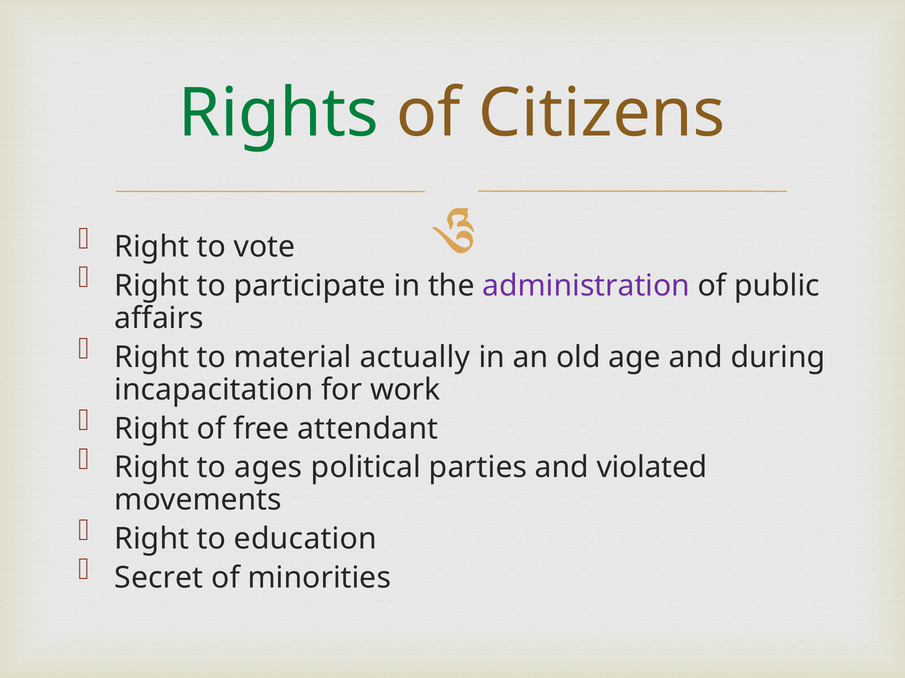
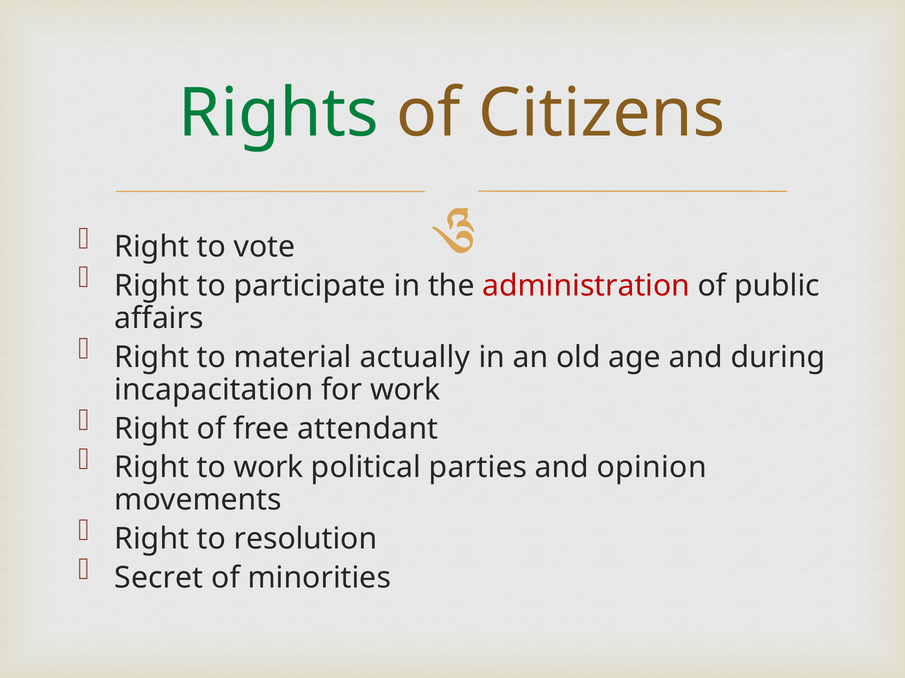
administration colour: purple -> red (586, 286)
to ages: ages -> work (269, 468)
violated: violated -> opinion (652, 468)
education: education -> resolution (306, 539)
